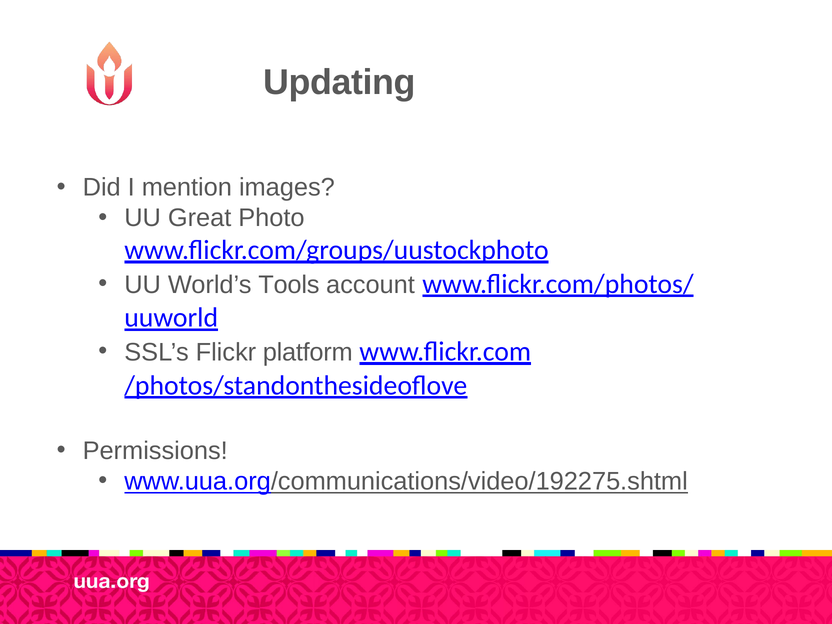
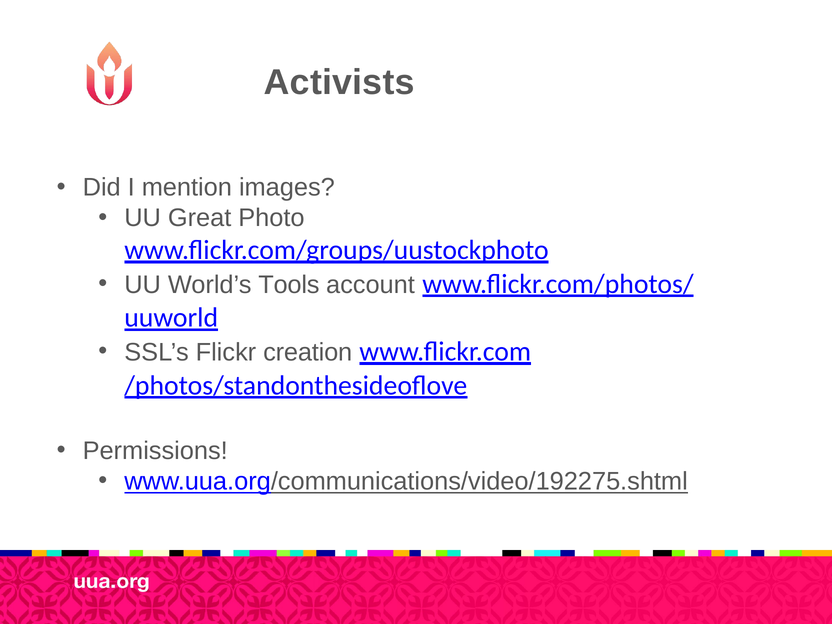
Updating: Updating -> Activists (339, 82)
platform: platform -> creation (308, 352)
